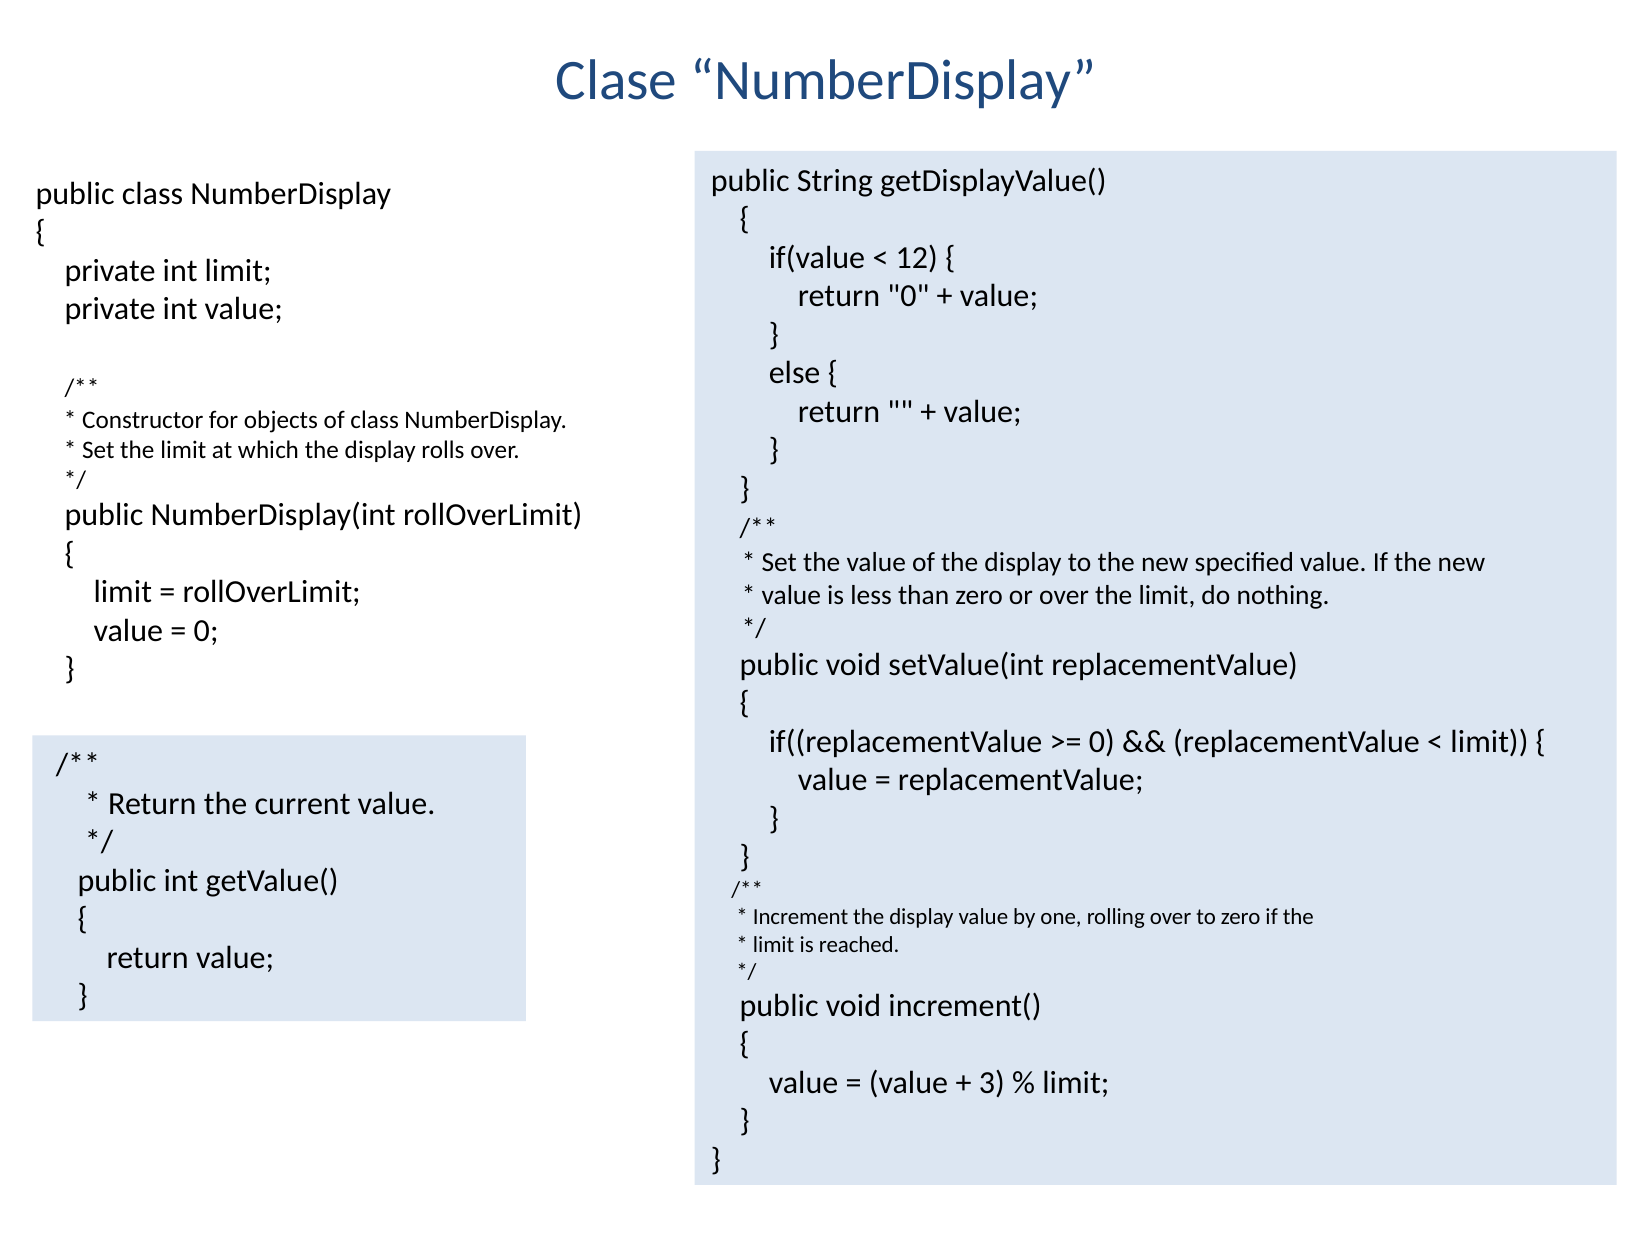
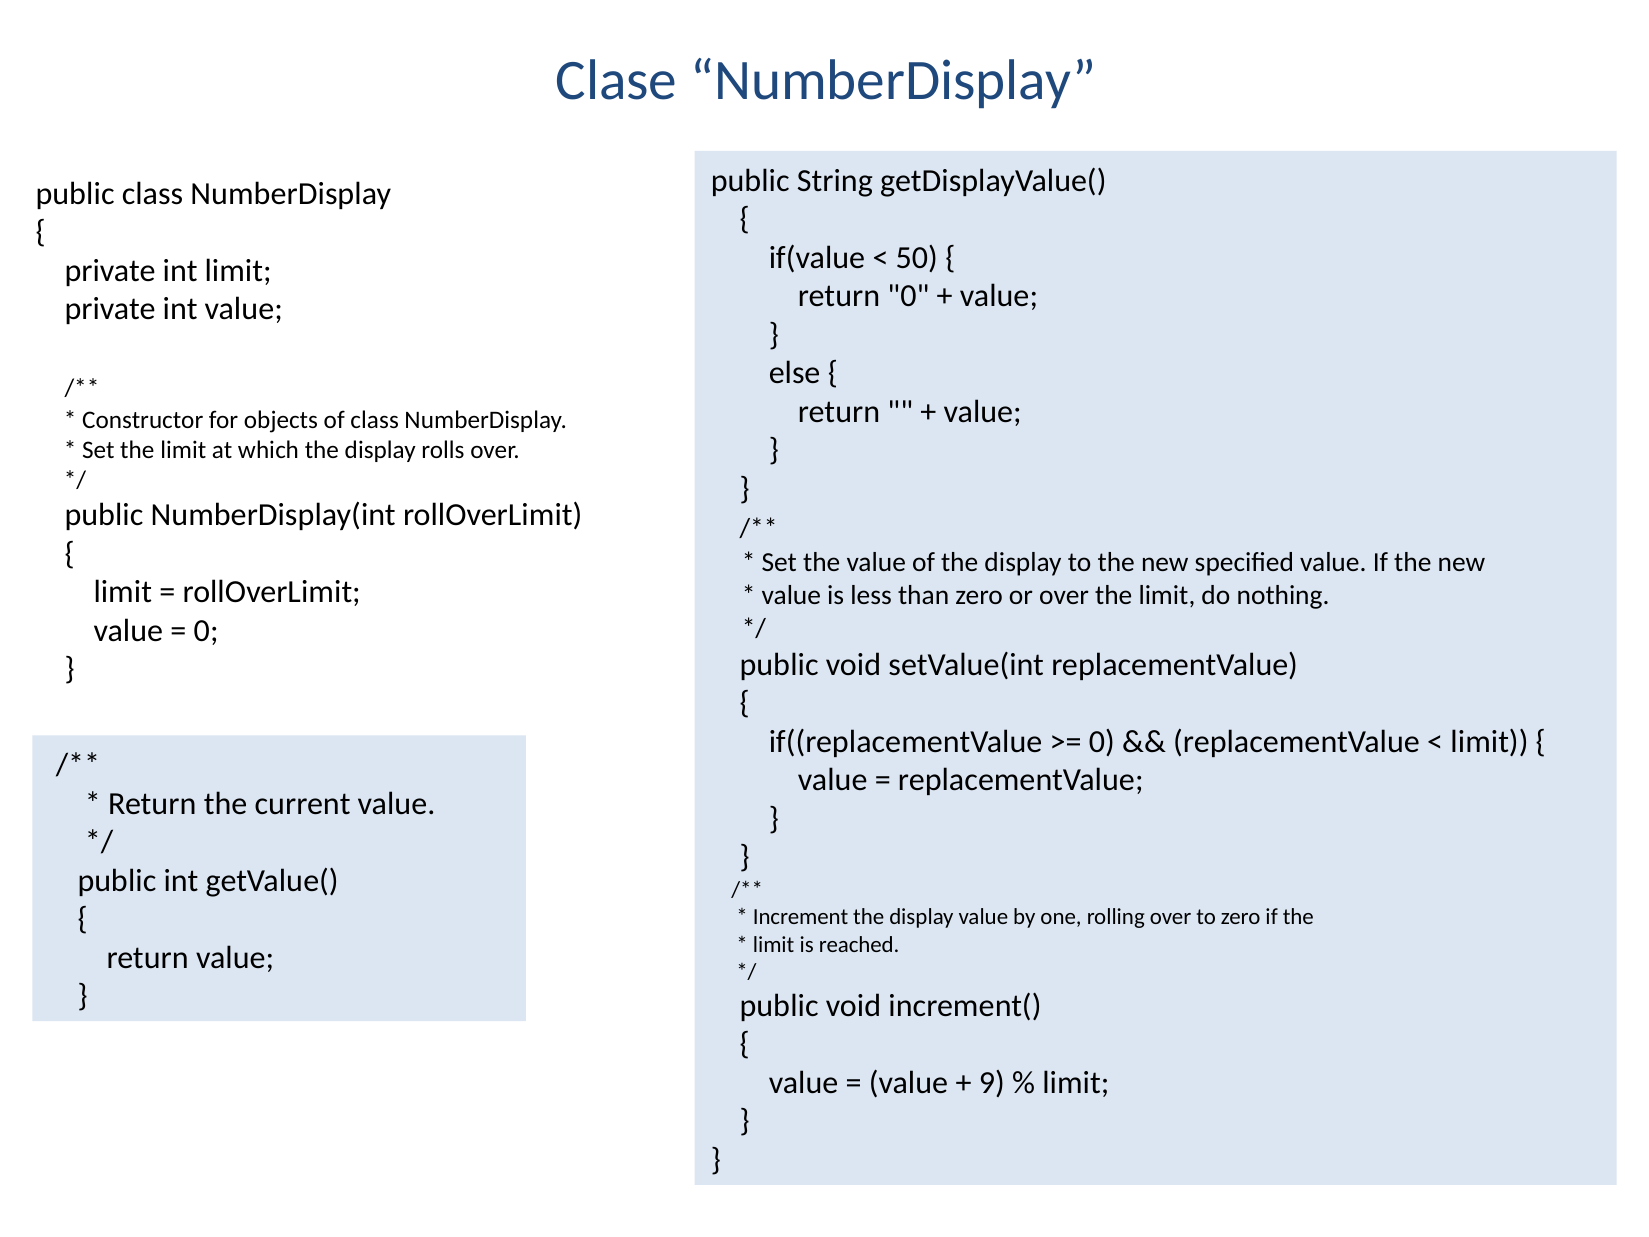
12: 12 -> 50 (917, 257)
3: 3 -> 9 (992, 1082)
